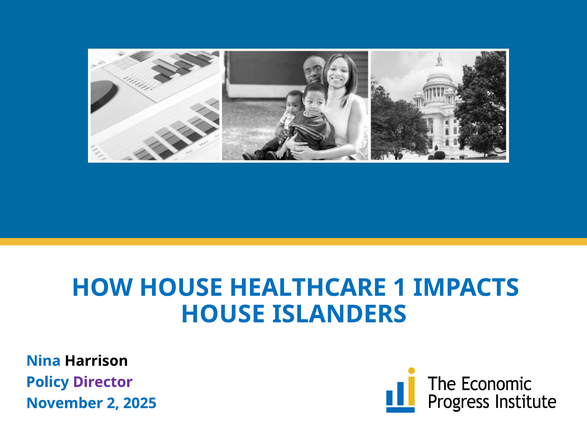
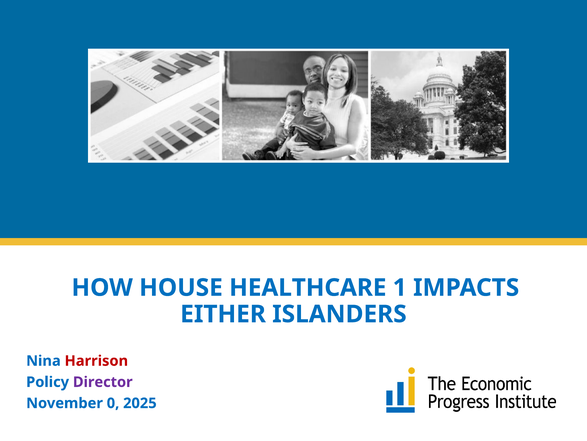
HOUSE: HOUSE -> EITHER (223, 314)
Harrison colour: black -> red (96, 360)
2: 2 -> 0 (113, 403)
